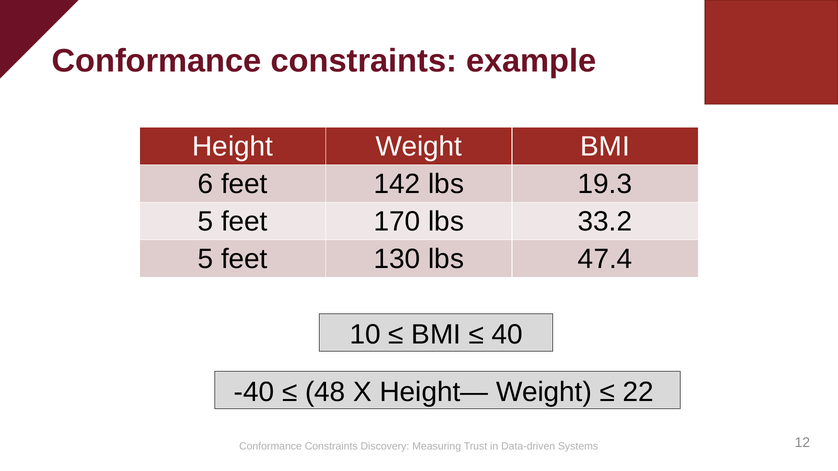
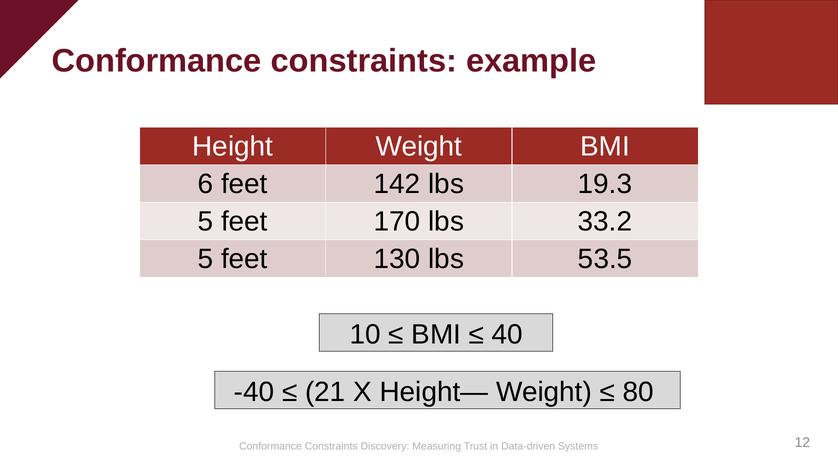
47.4: 47.4 -> 53.5 (605, 259)
48: 48 -> 21 (325, 392)
22: 22 -> 80 (638, 392)
